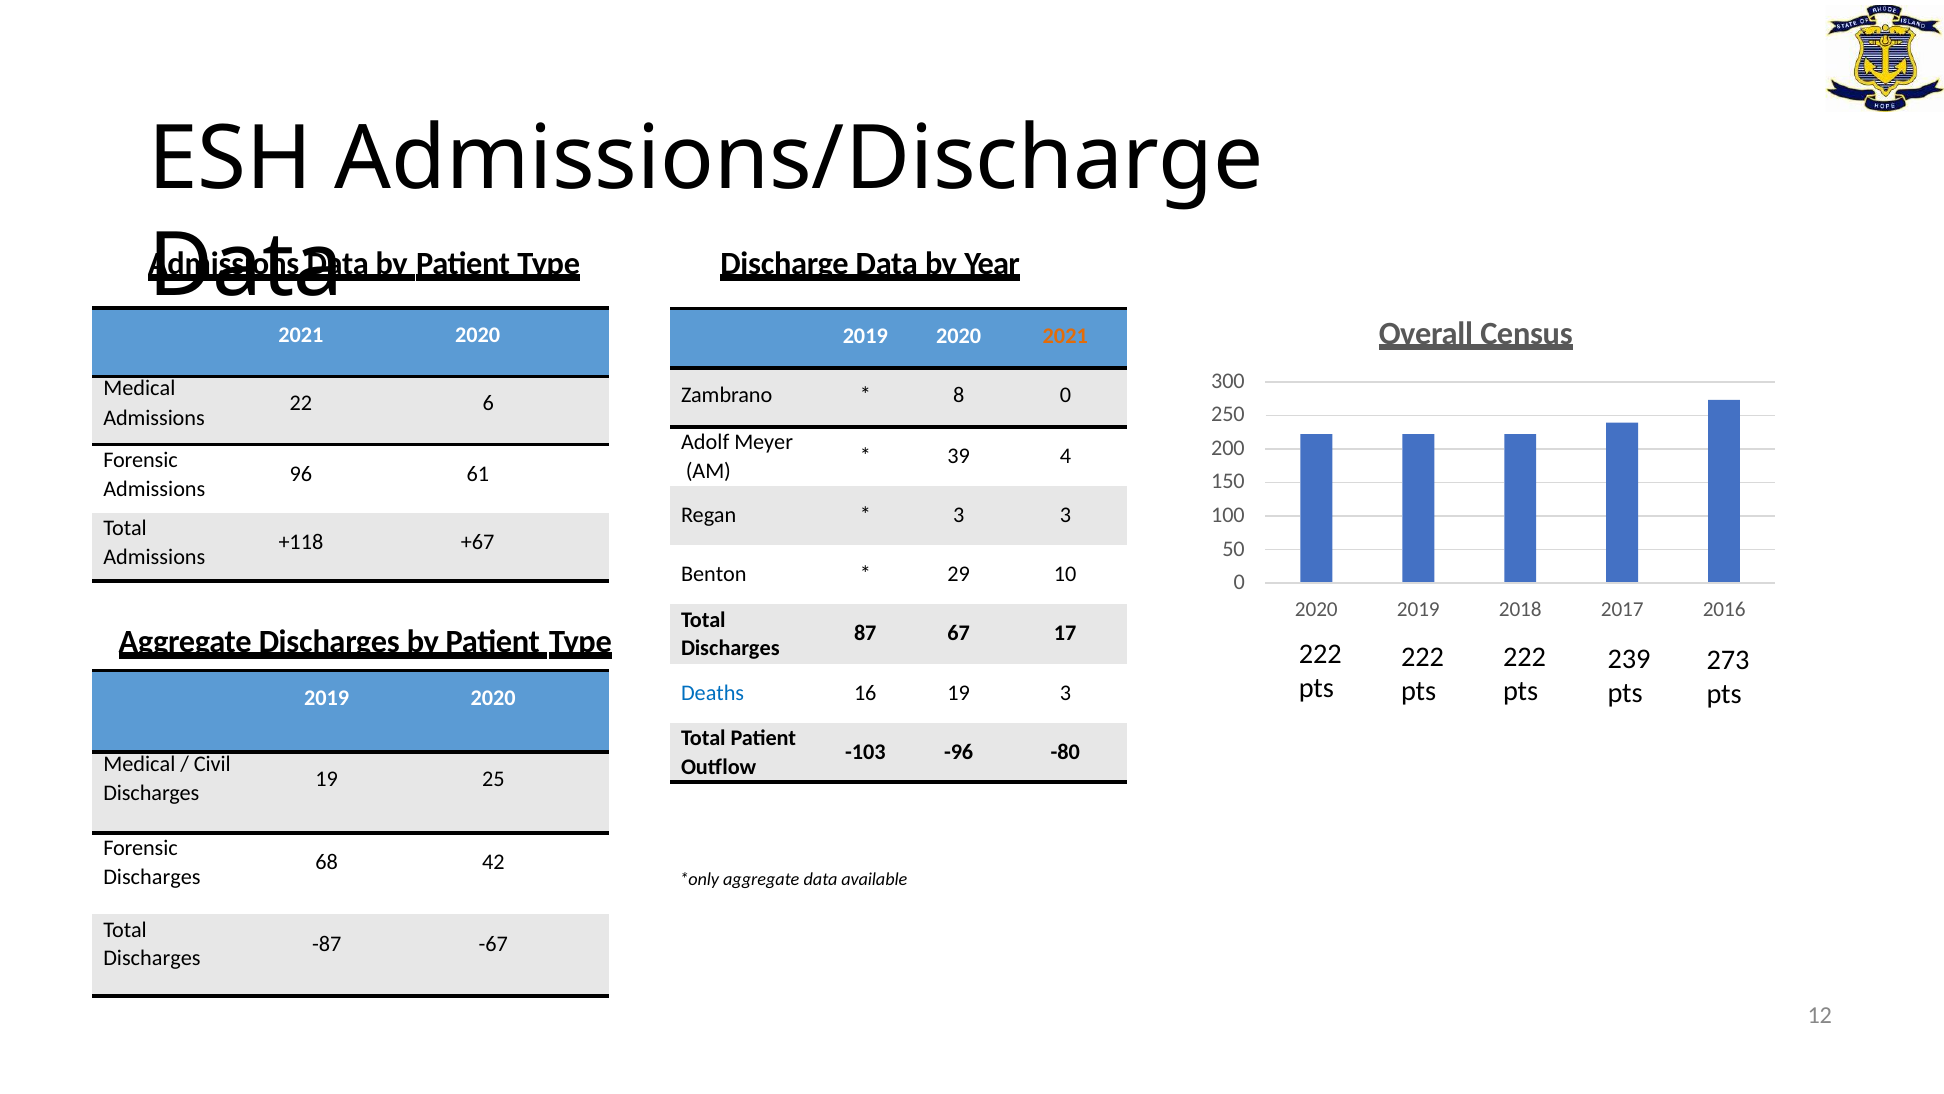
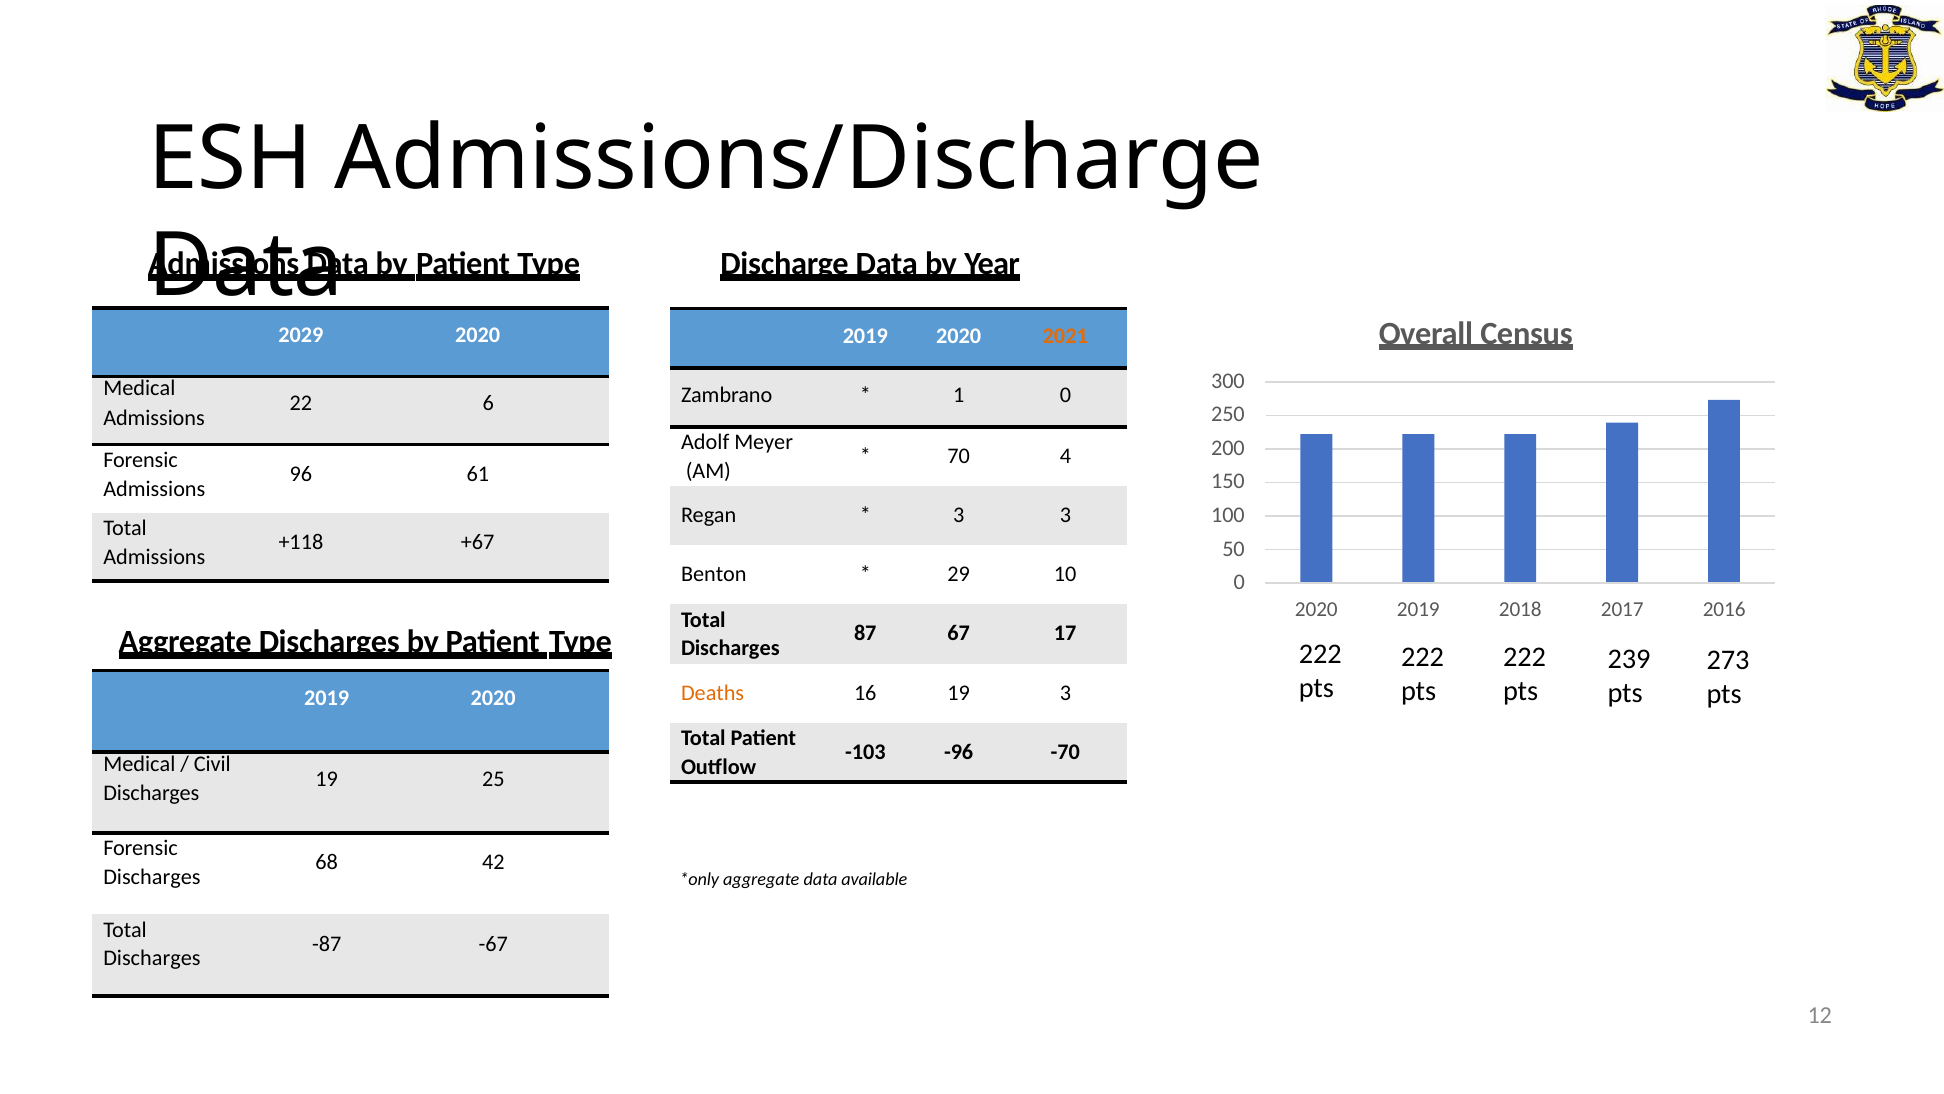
2021: 2021 -> 2029 (301, 335)
8: 8 -> 1 (959, 395)
39: 39 -> 70 (959, 456)
Deaths colour: blue -> orange (713, 692)
-80: -80 -> -70 (1065, 751)
